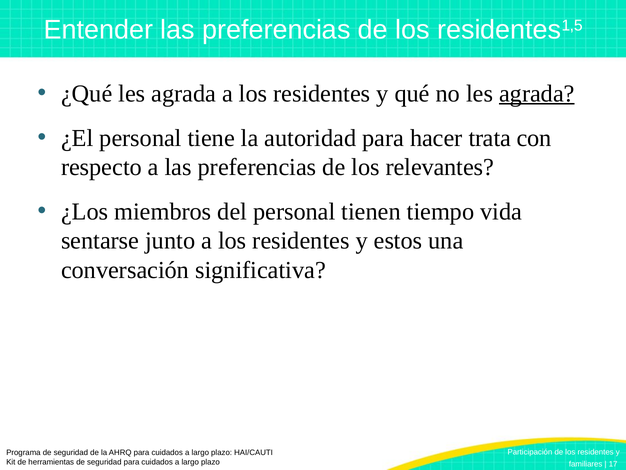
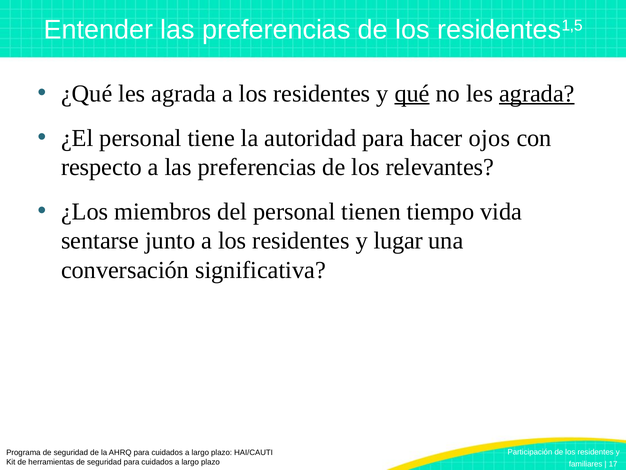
qué underline: none -> present (412, 93)
trata: trata -> ojos (489, 138)
estos: estos -> lugar (398, 241)
